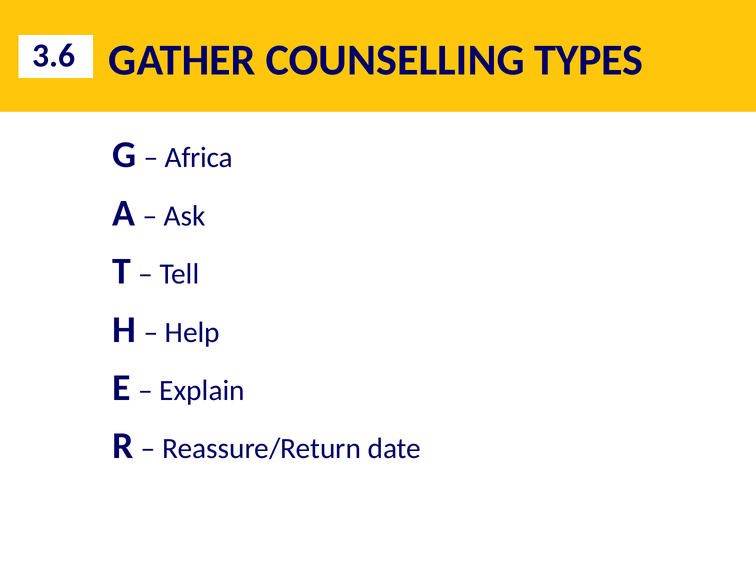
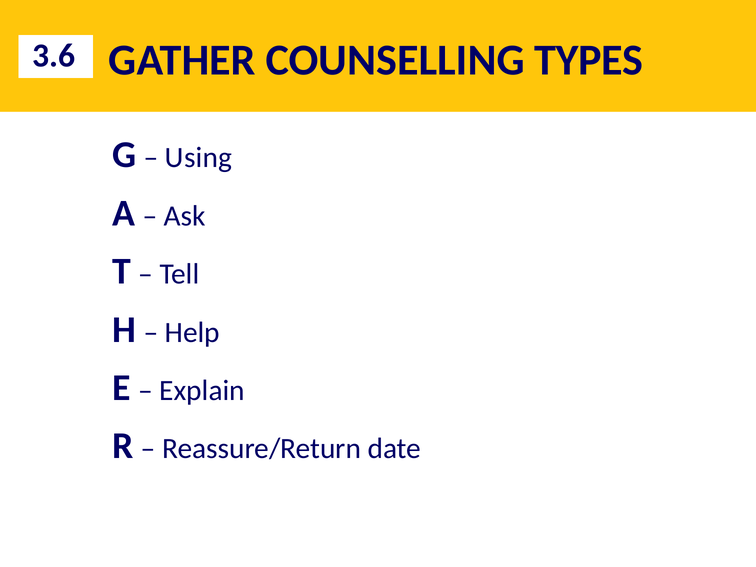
Africa: Africa -> Using (199, 158)
